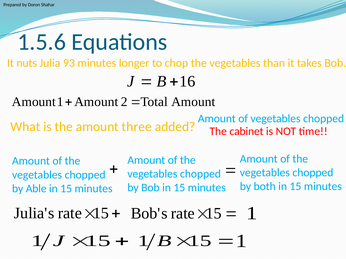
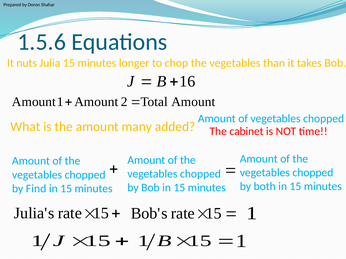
Julia 93: 93 -> 15 (69, 63)
three: three -> many (137, 127)
Able: Able -> Find (36, 189)
